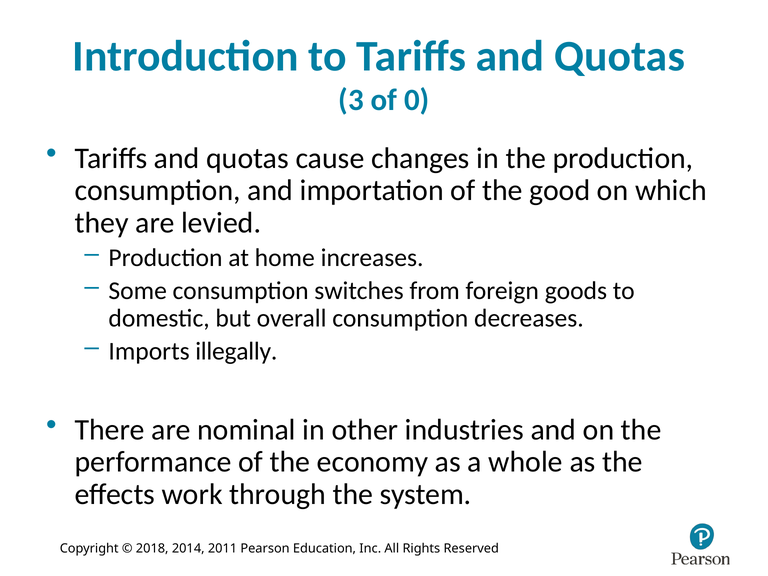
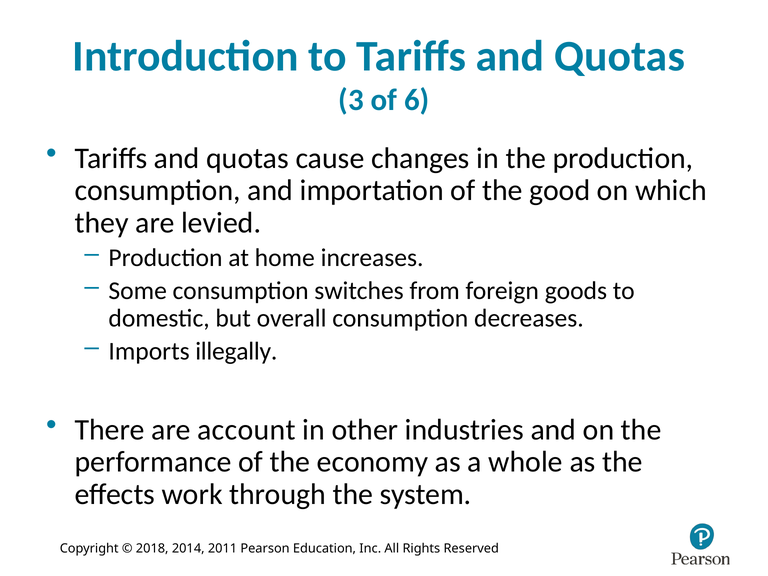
0: 0 -> 6 (417, 100)
nominal: nominal -> account (246, 430)
